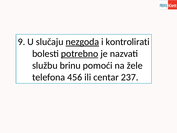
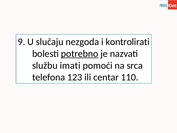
nezgoda underline: present -> none (82, 42)
brinu: brinu -> imati (70, 65)
žele: žele -> srca (135, 65)
456: 456 -> 123 (75, 77)
237: 237 -> 110 (130, 77)
